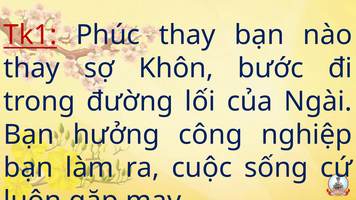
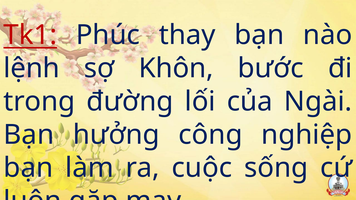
thay: thay -> lệnh (32, 68)
